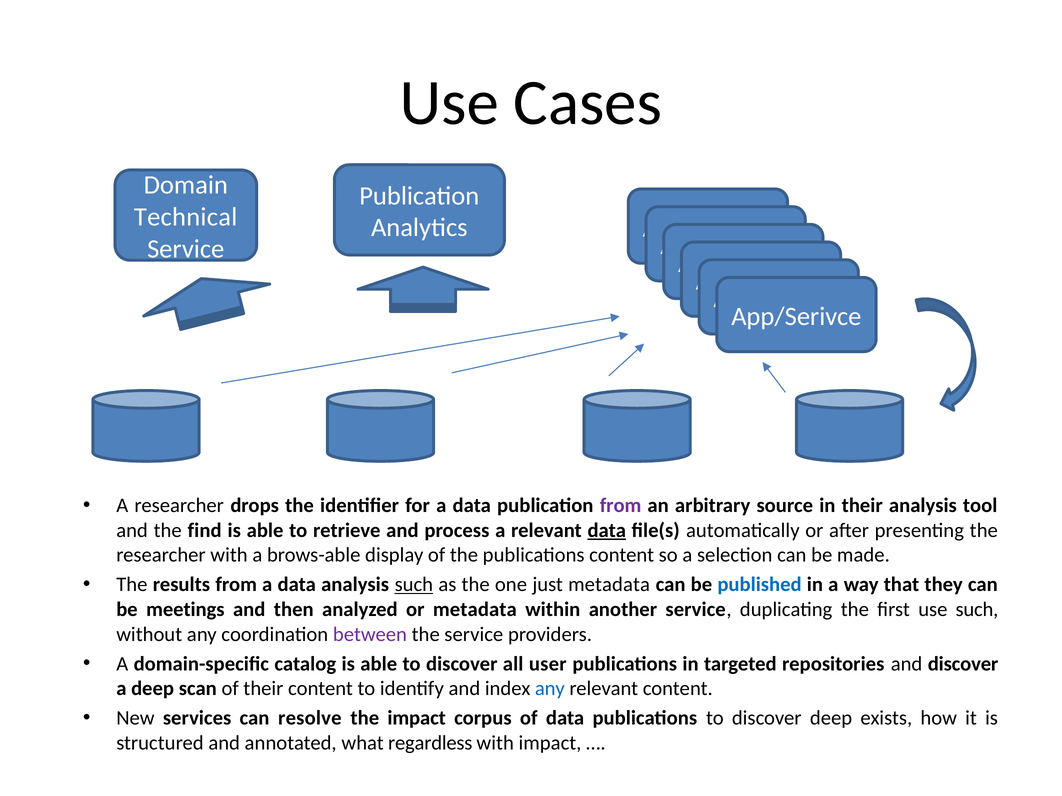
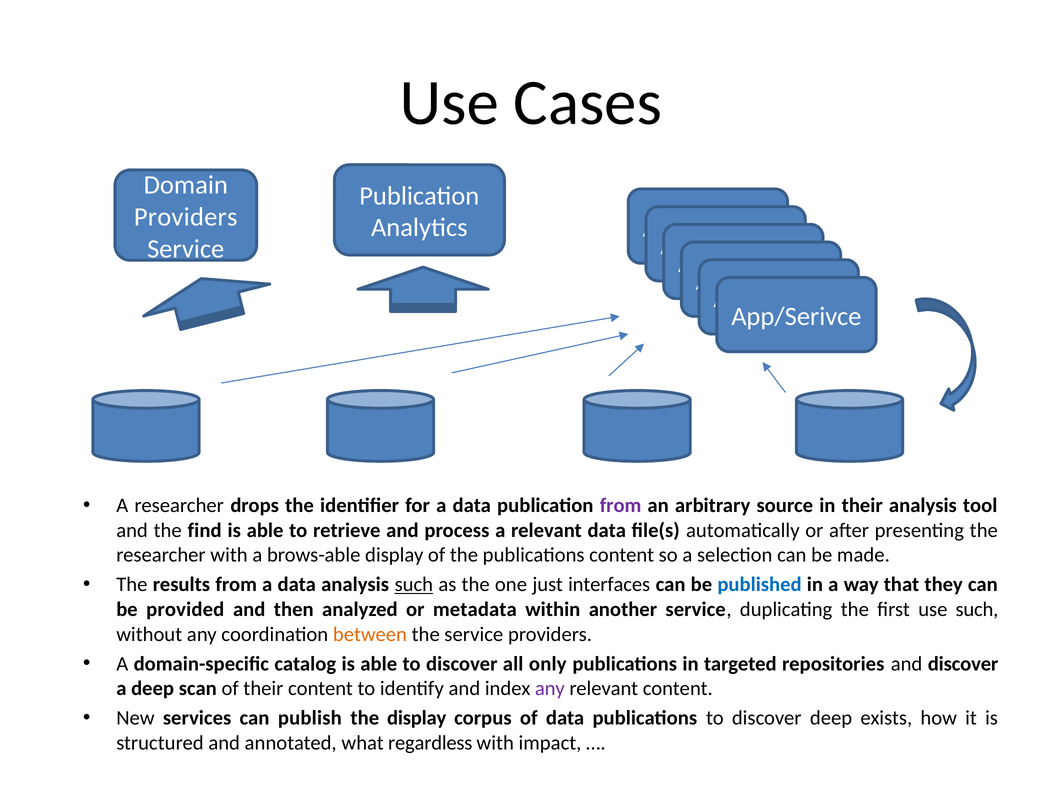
Technical: Technical -> Providers (186, 217)
data underline: present -> none (607, 531)
just metadata: metadata -> interfaces (609, 585)
meetings: meetings -> provided (185, 610)
between colour: purple -> orange (370, 635)
user: user -> only (548, 664)
any colour: blue -> purple (550, 689)
resolve: resolve -> publish (310, 718)
the impact: impact -> display (417, 718)
